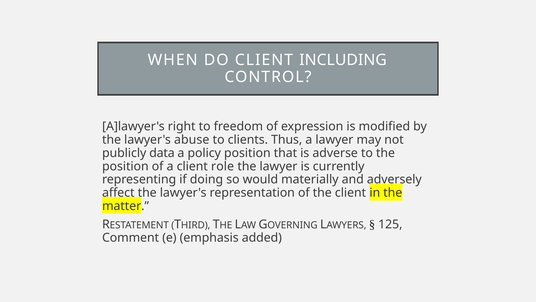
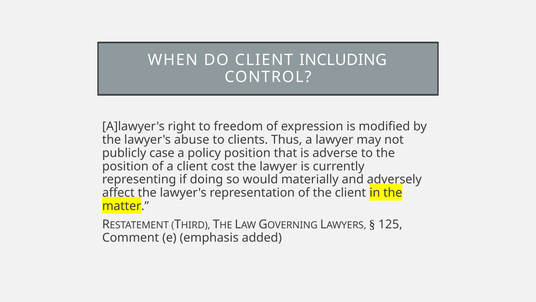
data: data -> case (162, 153)
role: role -> cost (223, 166)
